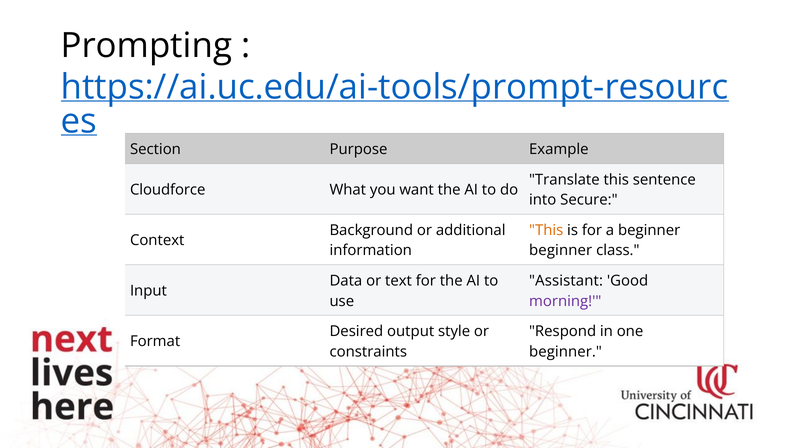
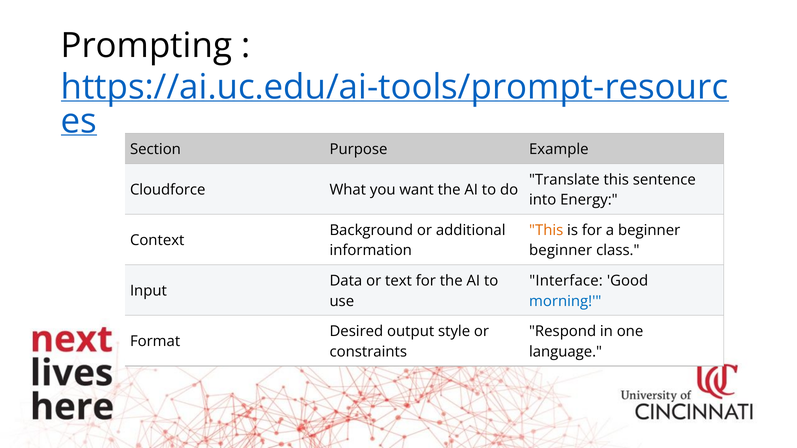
Secure: Secure -> Energy (589, 200)
Assistant: Assistant -> Interface (566, 281)
morning colour: purple -> blue (565, 301)
beginner: beginner -> language (566, 352)
